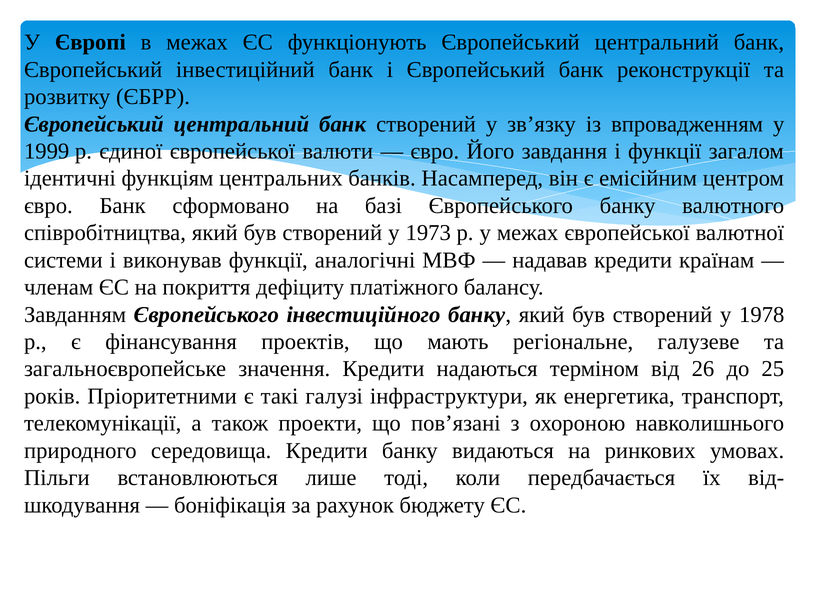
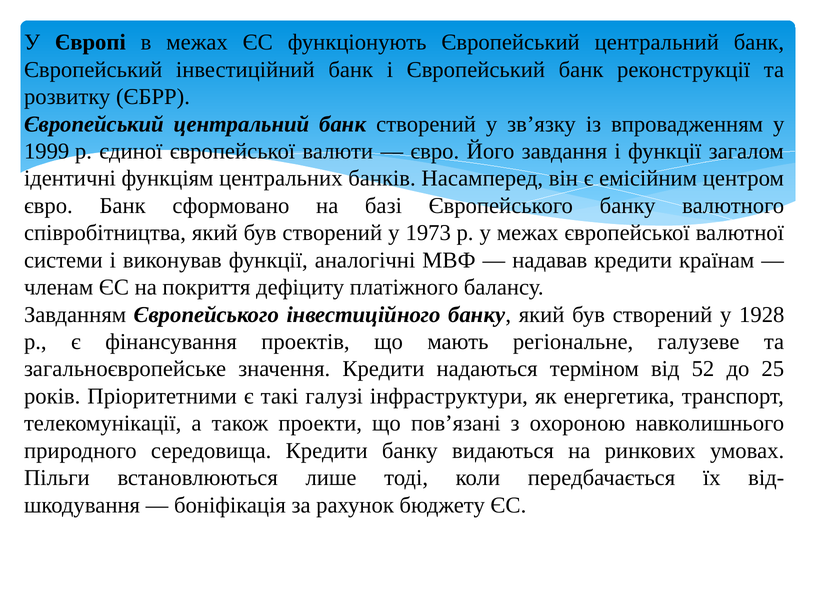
1978: 1978 -> 1928 (762, 314)
26: 26 -> 52 (703, 369)
